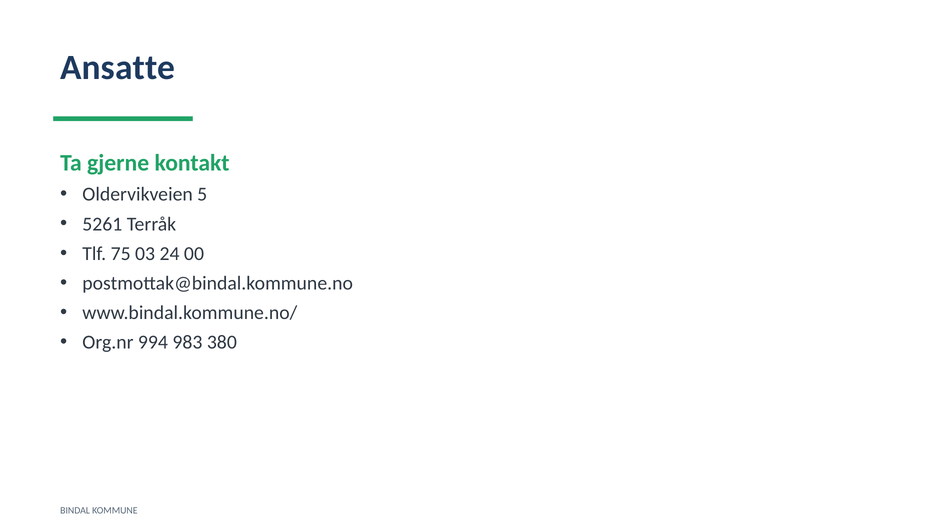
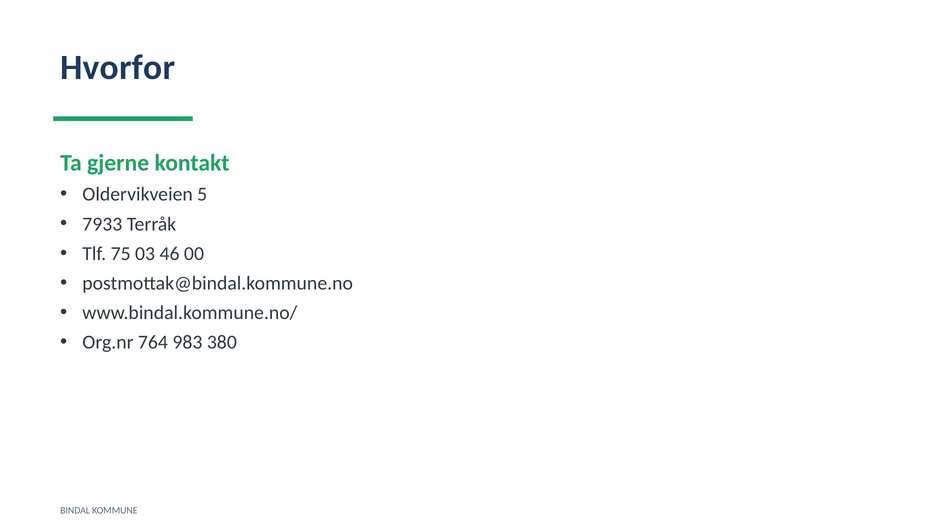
Ansatte: Ansatte -> Hvorfor (118, 68)
5261: 5261 -> 7933 (102, 224)
24: 24 -> 46 (170, 254)
994: 994 -> 764 (153, 342)
